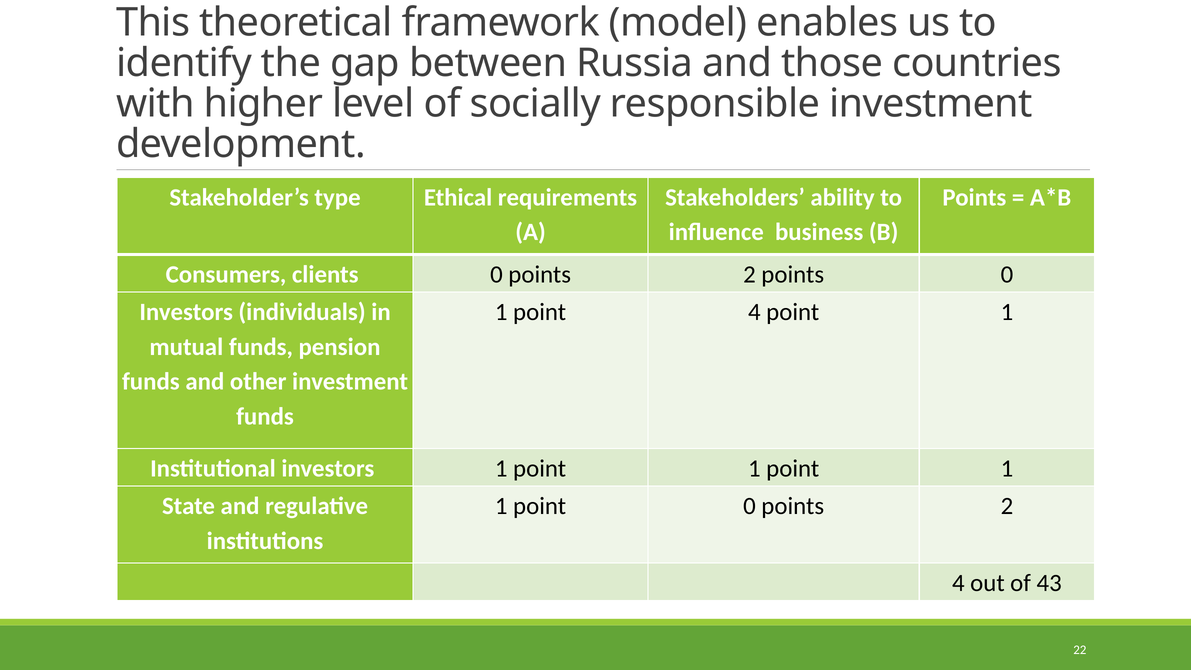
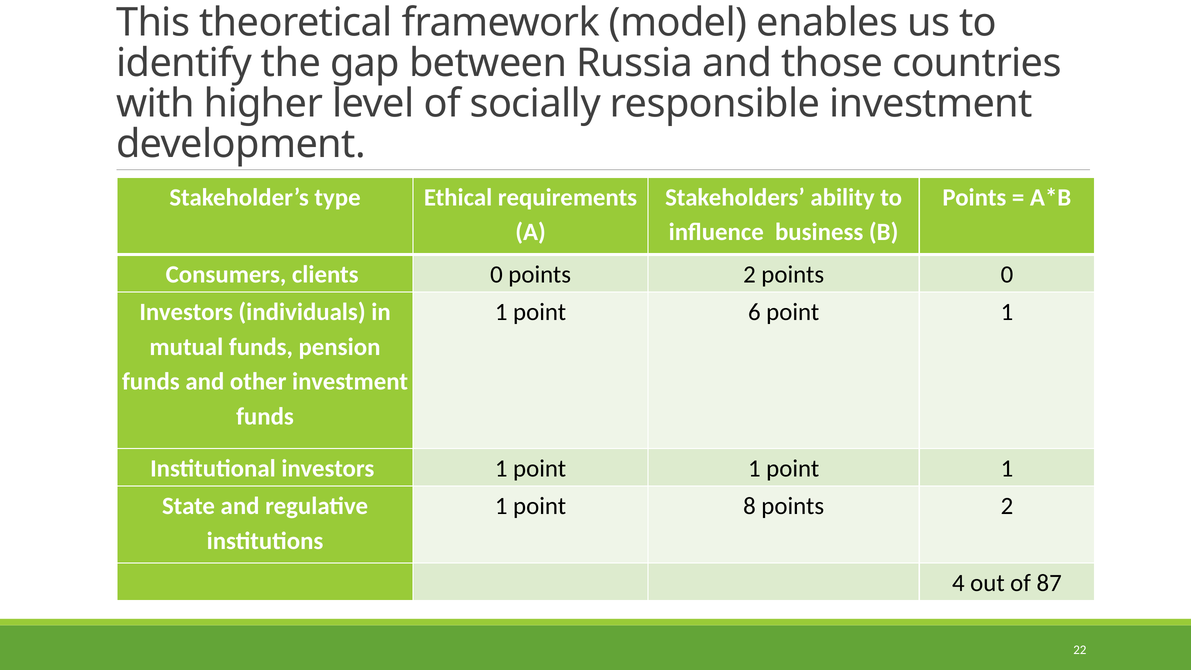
point 4: 4 -> 6 (754, 312)
point 0: 0 -> 8 (750, 506)
43: 43 -> 87 (1049, 583)
